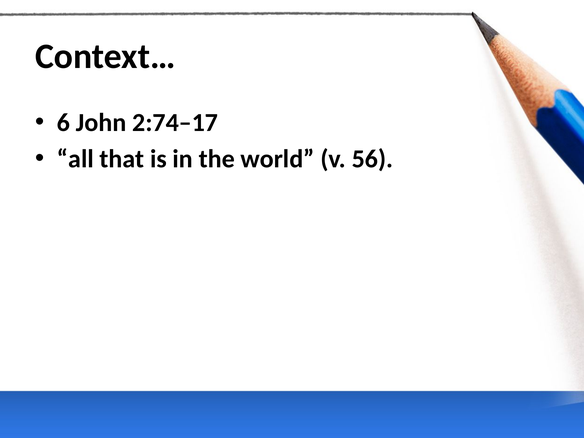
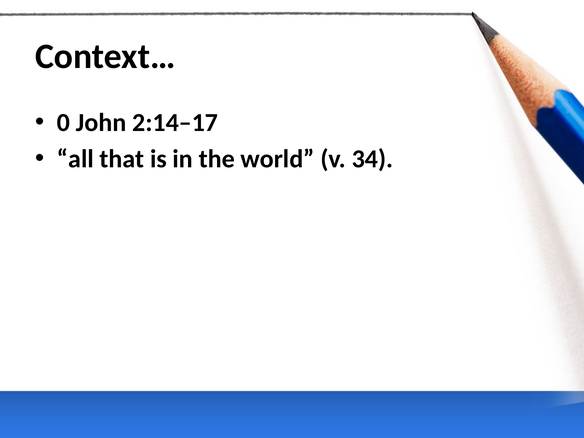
6: 6 -> 0 (64, 123)
2:74–17: 2:74–17 -> 2:14–17 (175, 123)
56: 56 -> 34 (372, 159)
